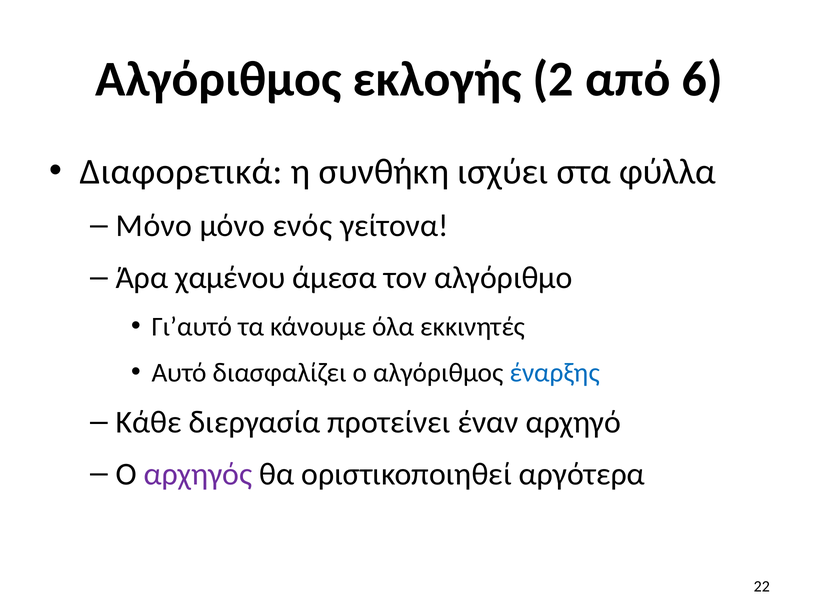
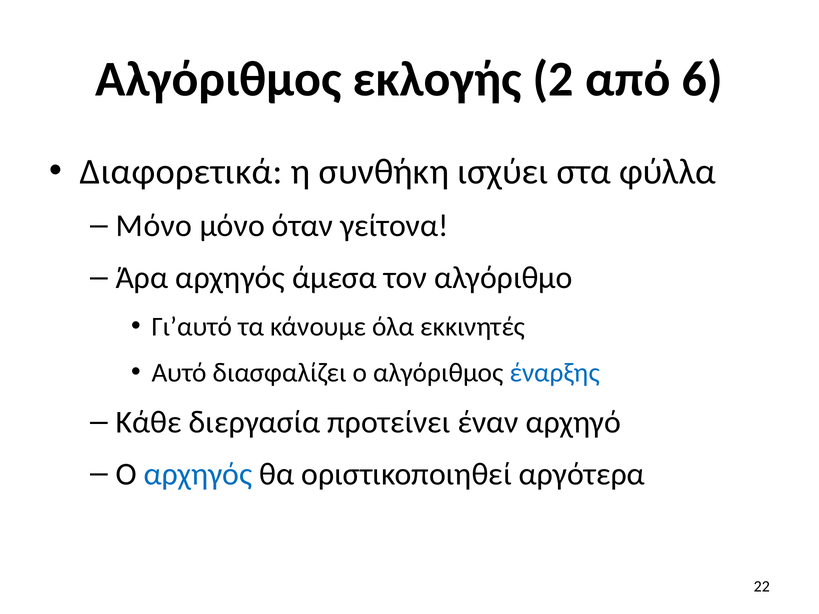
ενός: ενός -> όταν (303, 226)
Άρα χαμένου: χαμένου -> αρχηγός (230, 278)
αρχηγός colour: purple -> blue (198, 474)
